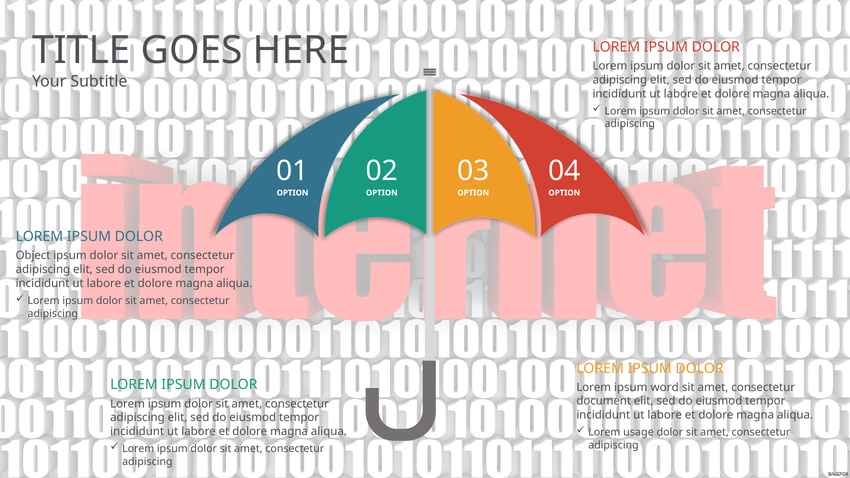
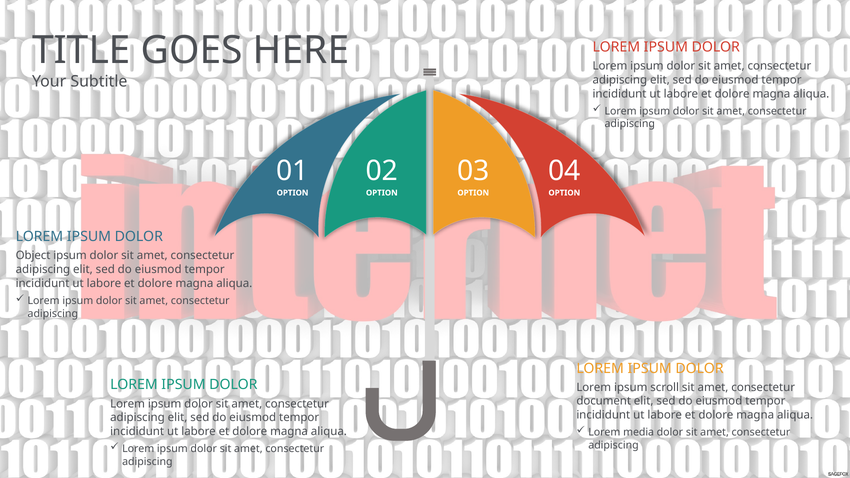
word: word -> scroll (665, 387)
usage: usage -> media (639, 433)
